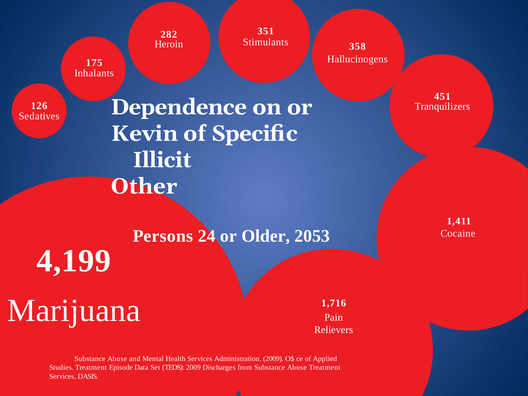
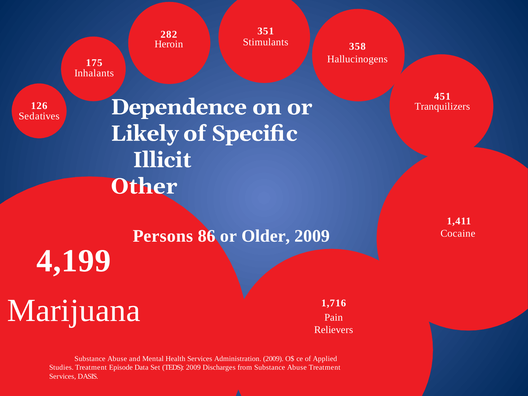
Kevin: Kevin -> Likely (145, 134)
24: 24 -> 86 (207, 236)
Older 2053: 2053 -> 2009 (312, 236)
